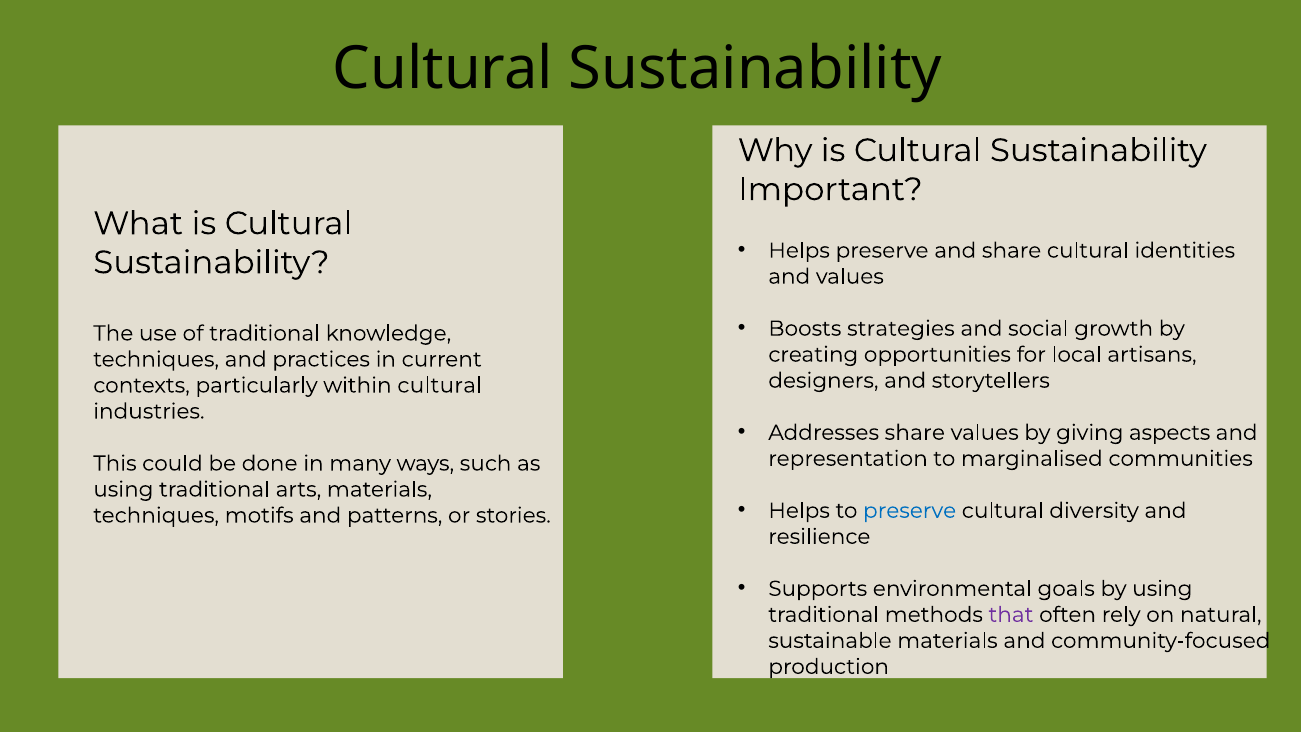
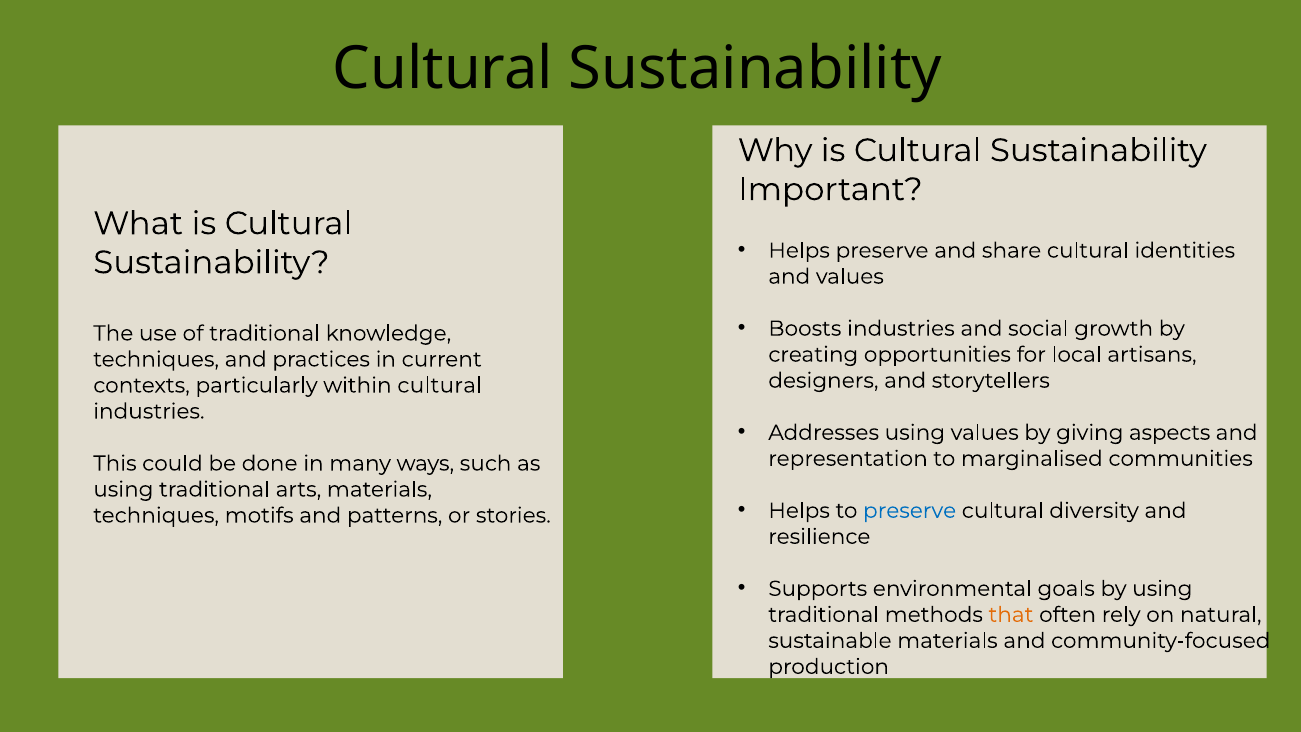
Boosts strategies: strategies -> industries (901, 328)
Addresses share: share -> using (915, 433)
that colour: purple -> orange (1011, 615)
